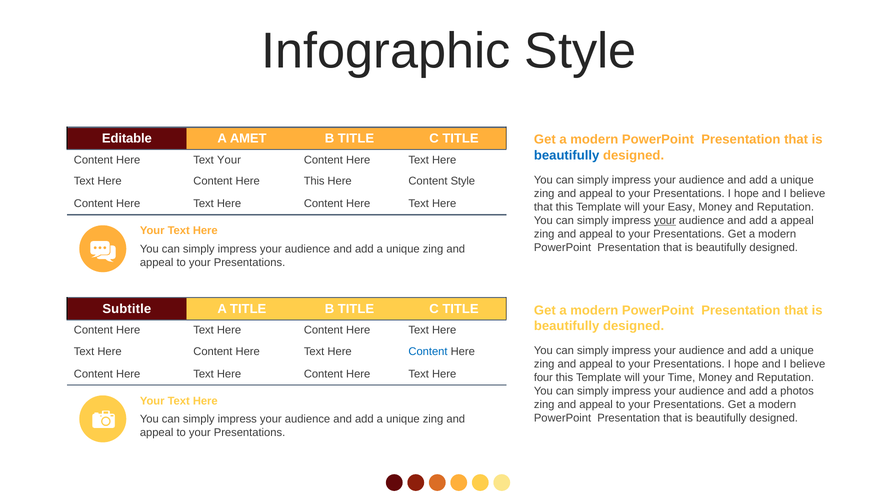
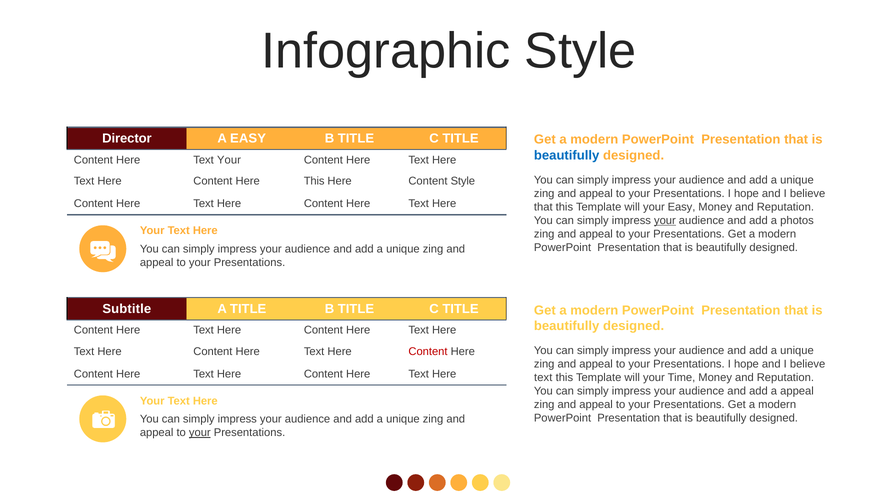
Editable: Editable -> Director (127, 139)
A AMET: AMET -> EASY (248, 139)
a appeal: appeal -> photos (797, 220)
Content colour: blue -> red (428, 352)
four: four -> text (543, 378)
a photos: photos -> appeal (797, 391)
your underline: none -> present (200, 433)
